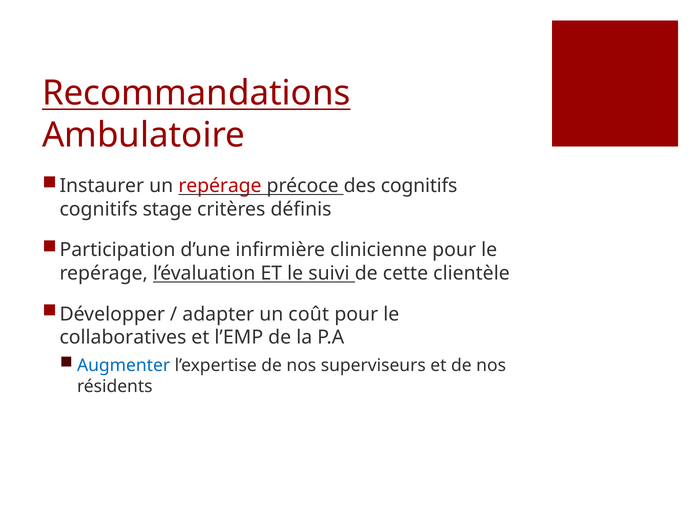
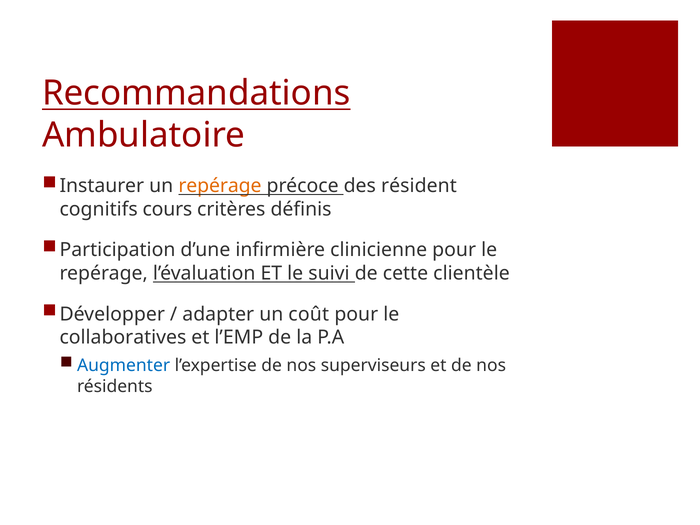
repérage colour: red -> orange (220, 186)
des cognitifs: cognitifs -> résident (419, 186)
stage: stage -> cours (167, 209)
